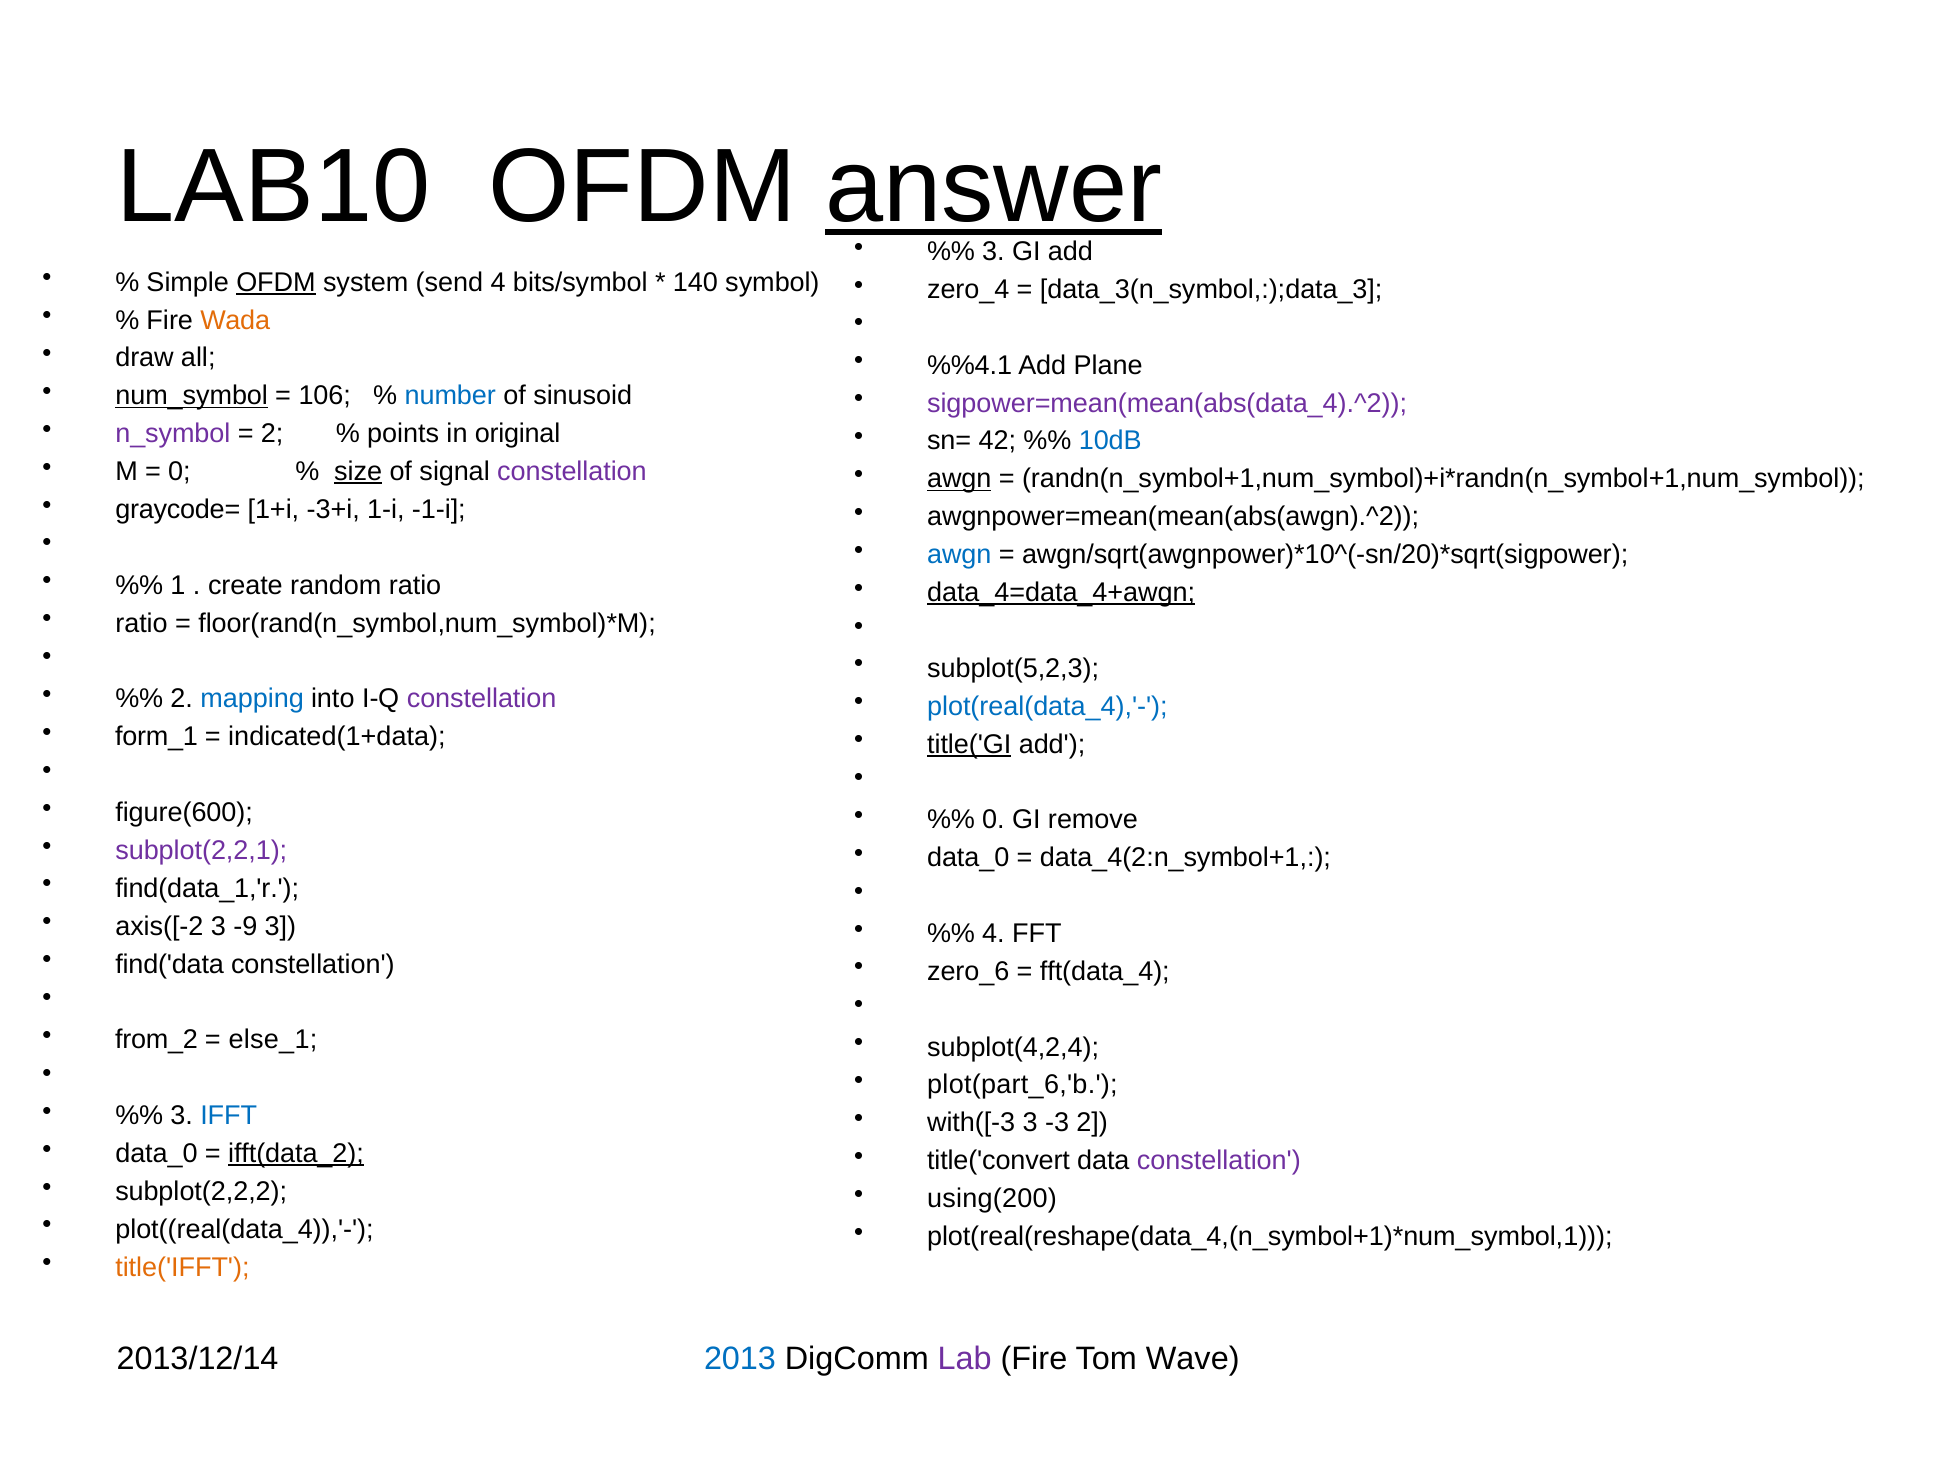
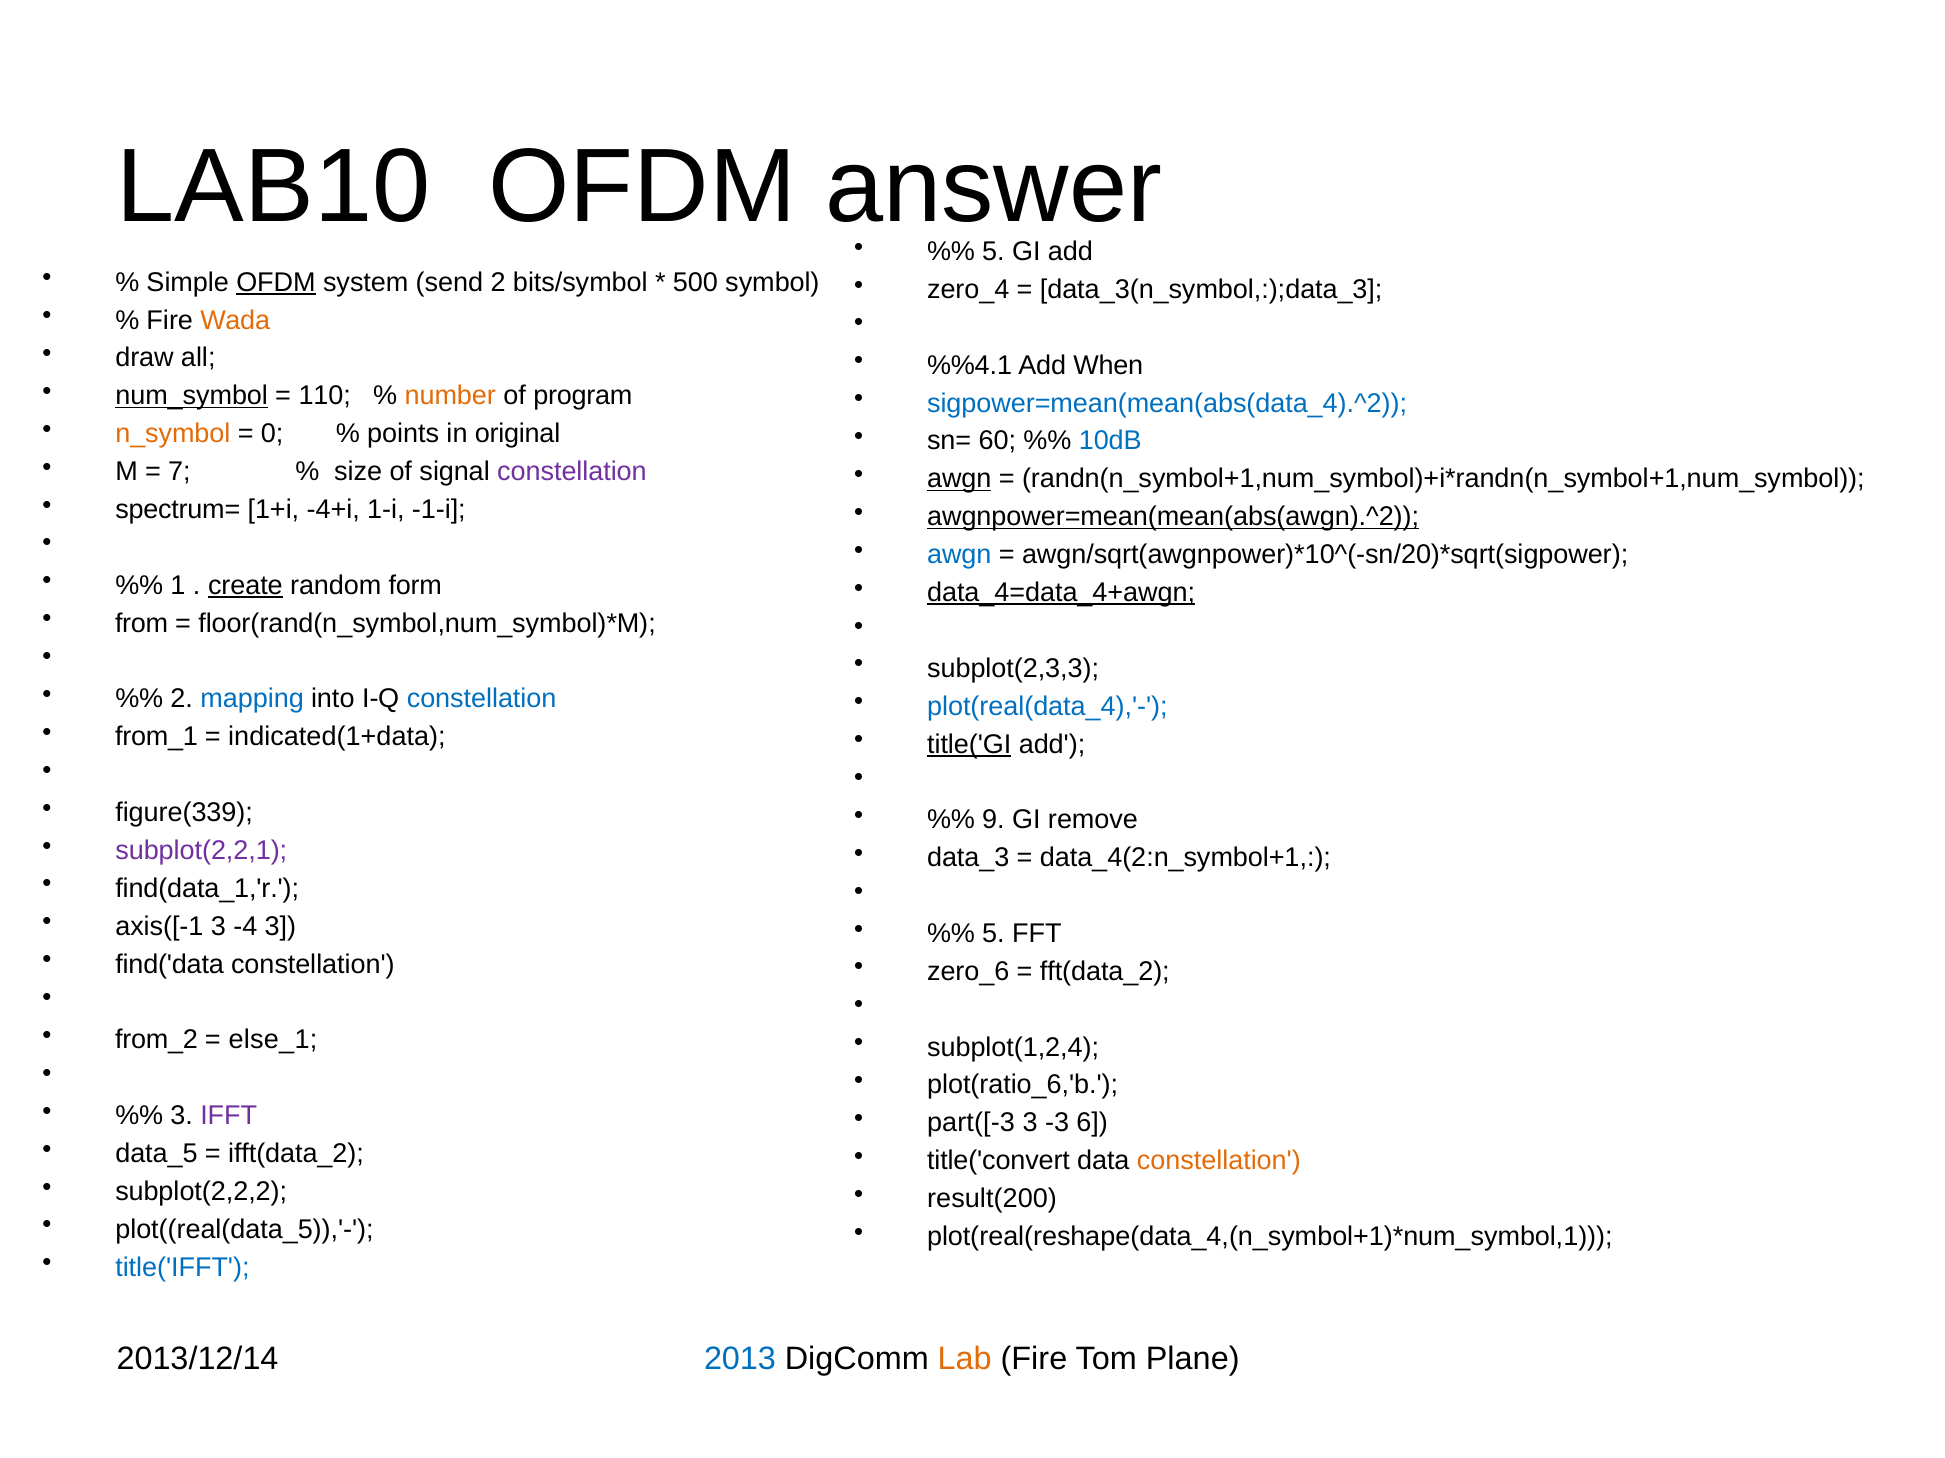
answer underline: present -> none (994, 187)
3: 3 -> 5 (993, 252)
send 4: 4 -> 2 (498, 282)
140: 140 -> 500 (695, 282)
Plane: Plane -> When (1108, 365)
106: 106 -> 110 (325, 396)
number colour: blue -> orange (450, 396)
sinusoid: sinusoid -> program (583, 396)
sigpower=mean(mean(abs(data_4).^2 colour: purple -> blue (1167, 403)
n_symbol colour: purple -> orange (173, 434)
2: 2 -> 0 (272, 434)
42: 42 -> 60 (997, 441)
0: 0 -> 7 (179, 472)
size underline: present -> none (358, 472)
graycode=: graycode= -> spectrum= (178, 510)
-3+i: -3+i -> -4+i (333, 510)
awgnpower=mean(mean(abs(awgn).^2 underline: none -> present (1173, 517)
create underline: none -> present (245, 586)
random ratio: ratio -> form (415, 586)
ratio: ratio -> from (142, 624)
subplot(5,2,3: subplot(5,2,3 -> subplot(2,3,3 (1013, 669)
constellation colour: purple -> blue (482, 699)
form_1: form_1 -> from_1 (157, 737)
figure(600: figure(600 -> figure(339 (184, 813)
0: 0 -> 9 (993, 820)
data_0: data_0 -> data_3 (968, 858)
axis([-2: axis([-2 -> axis([-1 (159, 927)
-9: -9 -> -4 (245, 927)
4: 4 -> 5 (993, 934)
fft(data_4: fft(data_4 -> fft(data_2 (1105, 972)
subplot(4,2,4: subplot(4,2,4 -> subplot(1,2,4 (1013, 1048)
plot(part_6,'b: plot(part_6,'b -> plot(ratio_6,'b (1023, 1086)
IFFT colour: blue -> purple (229, 1116)
with([-3: with([-3 -> part([-3 (971, 1124)
-3 2: 2 -> 6 (1092, 1124)
data_0: data_0 -> data_5 (156, 1154)
ifft(data_2 underline: present -> none (296, 1154)
constellation colour: purple -> orange (1219, 1161)
using(200: using(200 -> result(200 (992, 1199)
plot((real(data_4)),'-: plot((real(data_4)),'- -> plot((real(data_5)),'- (244, 1230)
title('IFFT colour: orange -> blue (182, 1268)
Lab colour: purple -> orange (965, 1360)
Wave: Wave -> Plane (1193, 1360)
